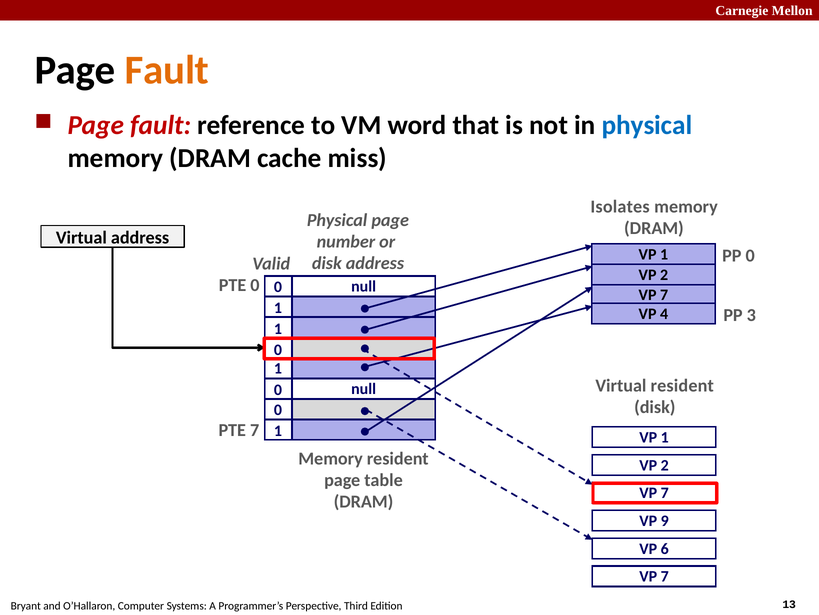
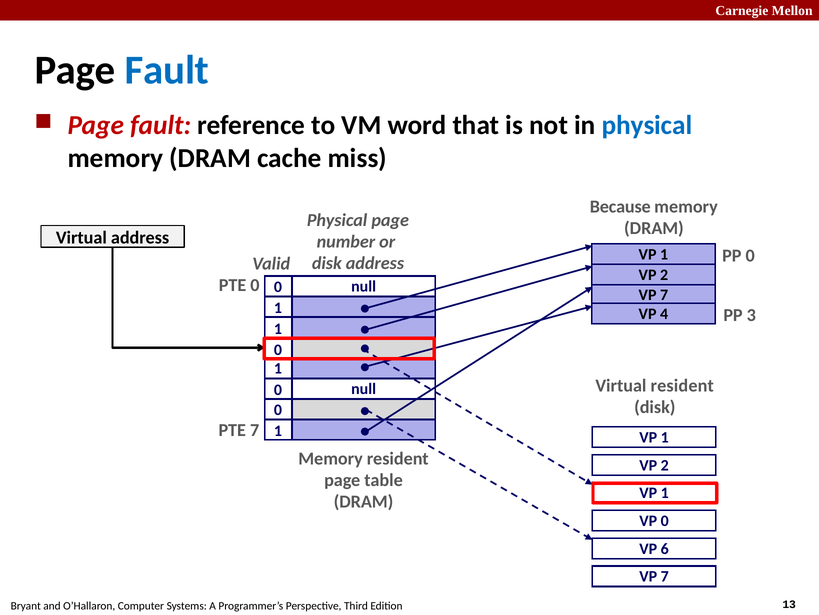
Fault colour: orange -> blue (167, 70)
Isolates: Isolates -> Because (620, 206)
7: 7 -> 1 (665, 492)
VP 9: 9 -> 0 (665, 520)
